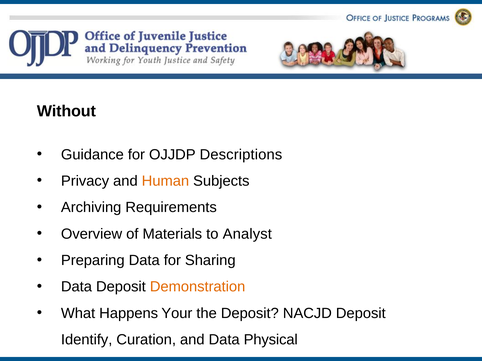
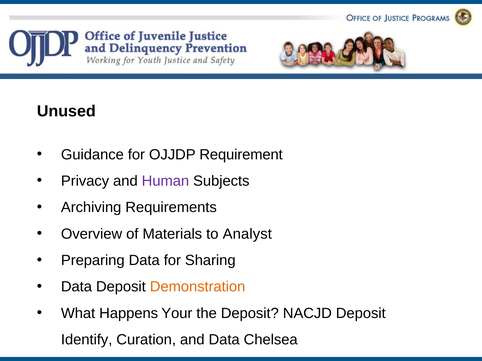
Without: Without -> Unused (66, 111)
Descriptions: Descriptions -> Requirement (241, 155)
Human colour: orange -> purple (165, 181)
Physical: Physical -> Chelsea (271, 340)
